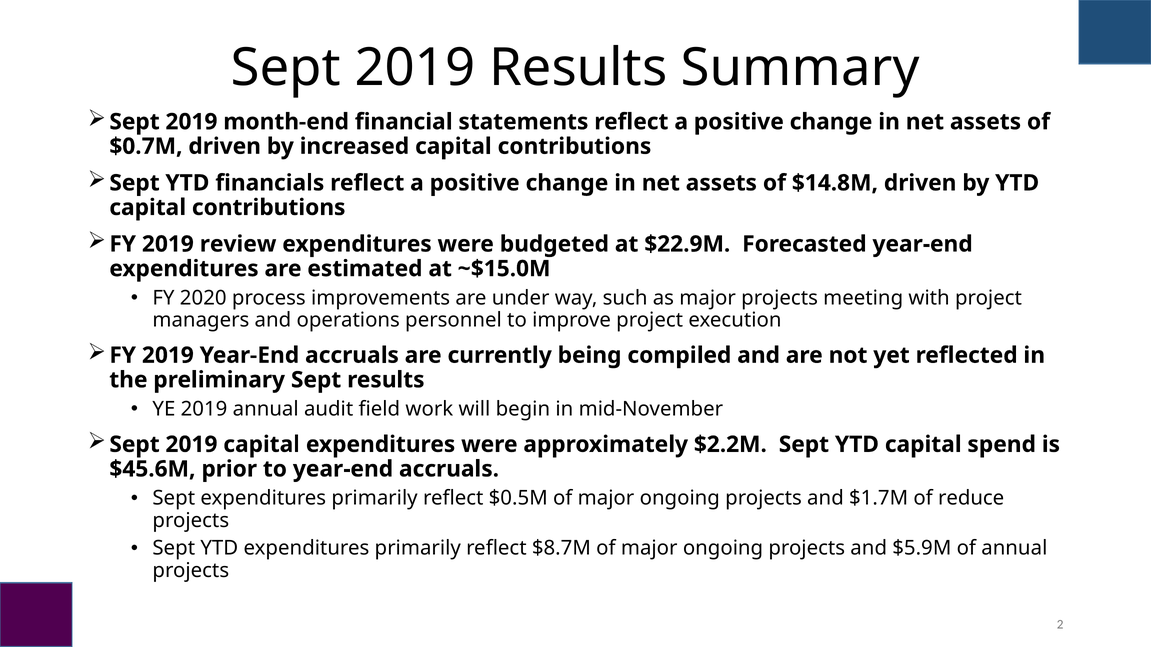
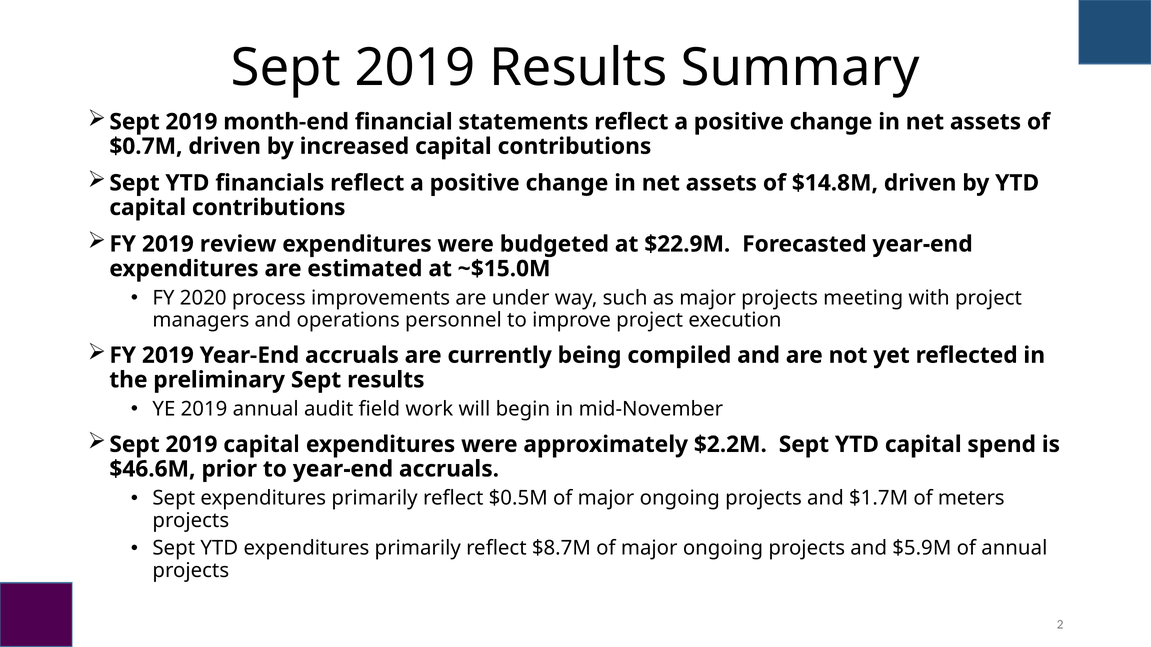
$45.6M: $45.6M -> $46.6M (152, 469)
reduce: reduce -> meters (971, 499)
